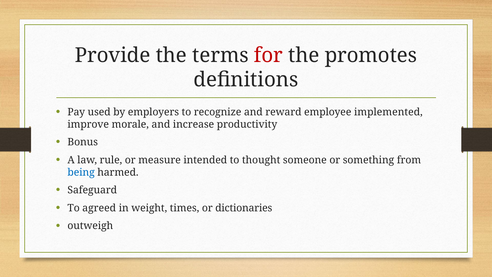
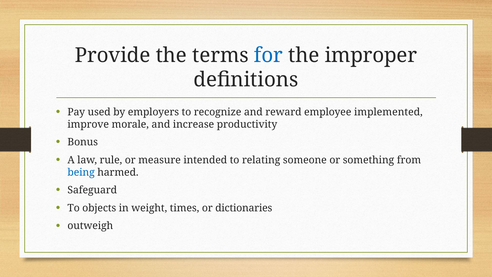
for colour: red -> blue (268, 55)
promotes: promotes -> improper (371, 55)
thought: thought -> relating (261, 160)
agreed: agreed -> objects (99, 208)
